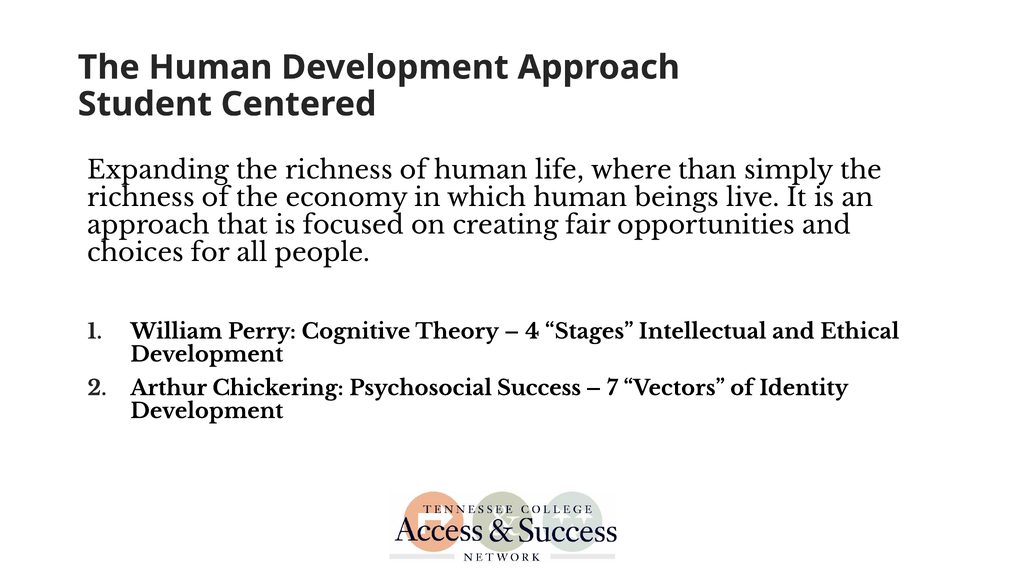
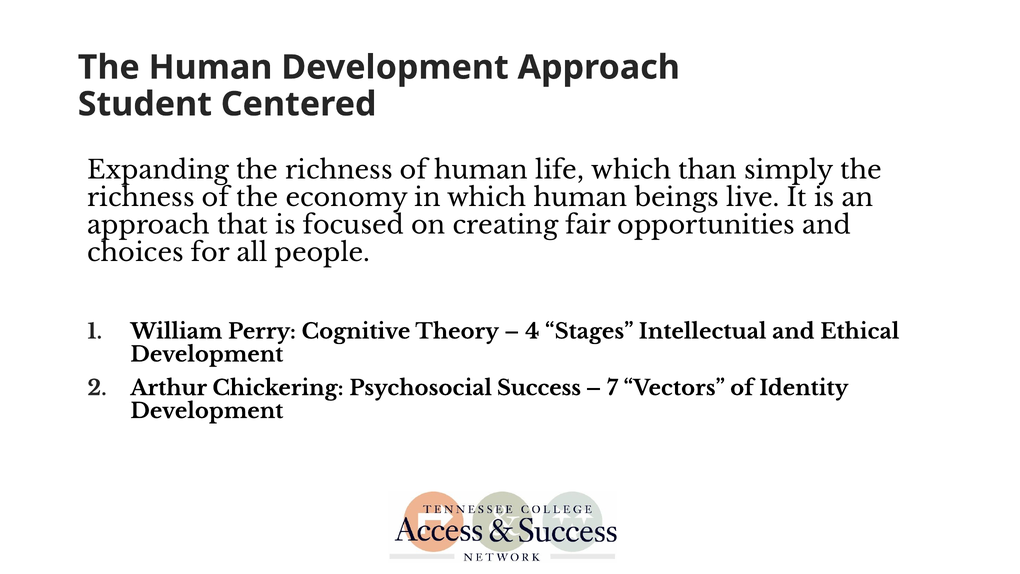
life where: where -> which (631, 170)
